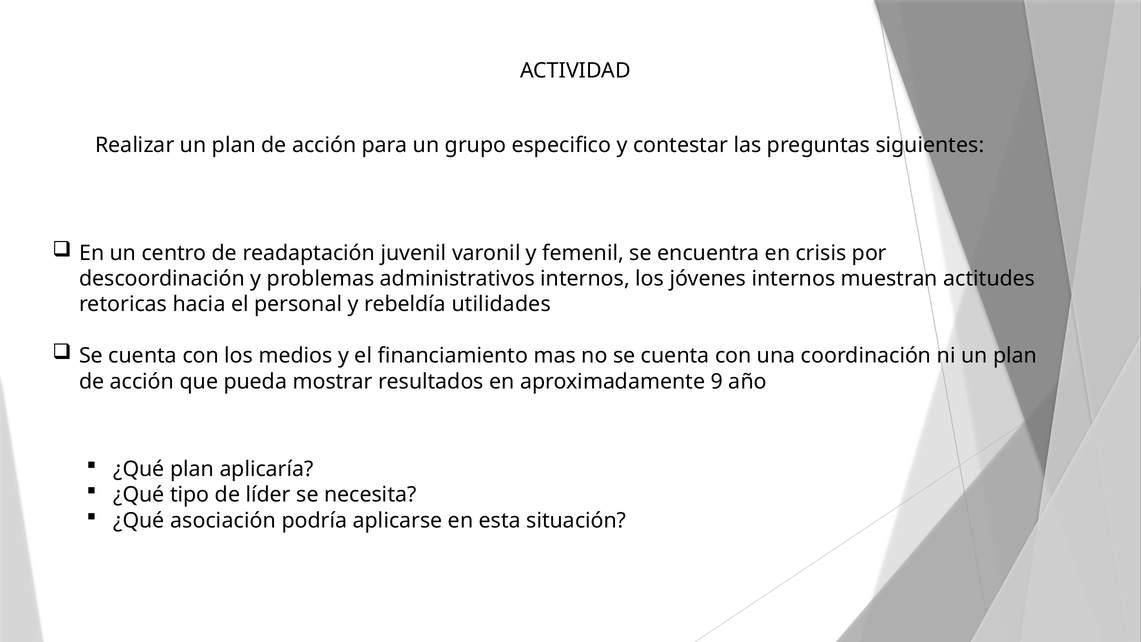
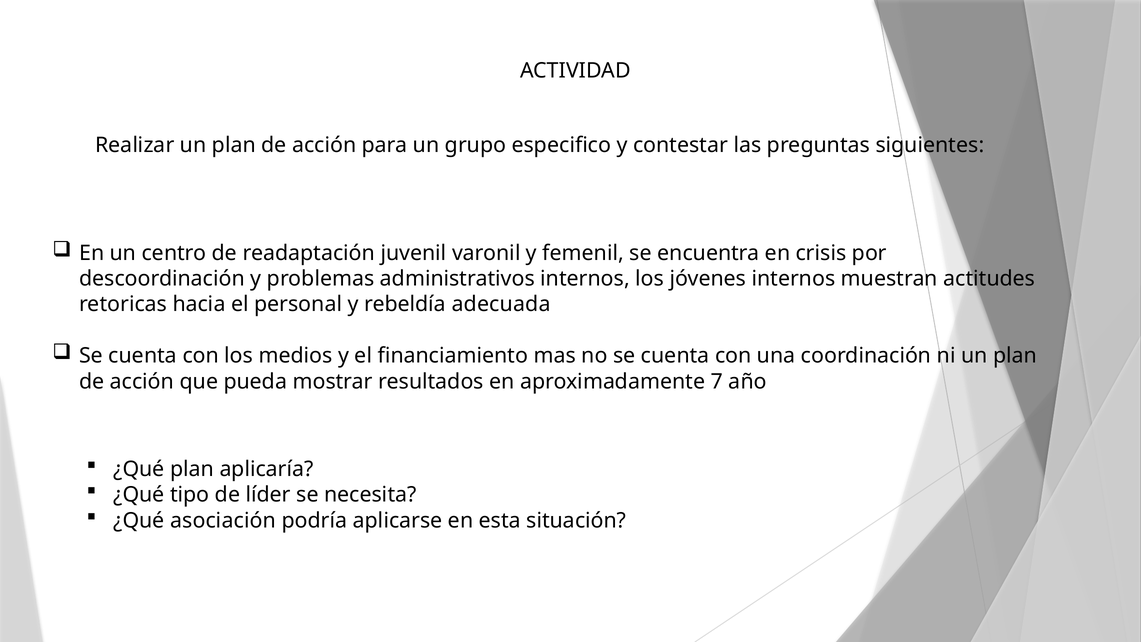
utilidades: utilidades -> adecuada (501, 304)
9: 9 -> 7 (717, 381)
